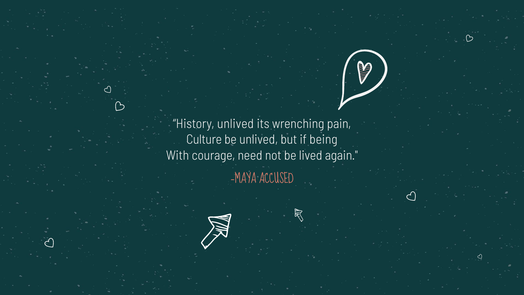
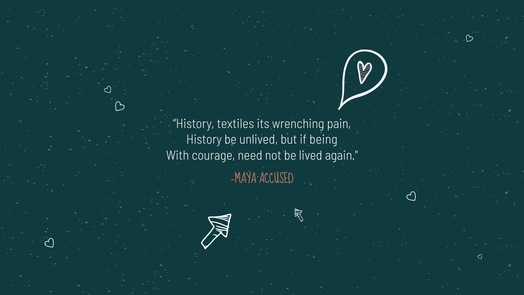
History unlived: unlived -> textiles (236, 124)
Culture: Culture -> History (204, 140)
